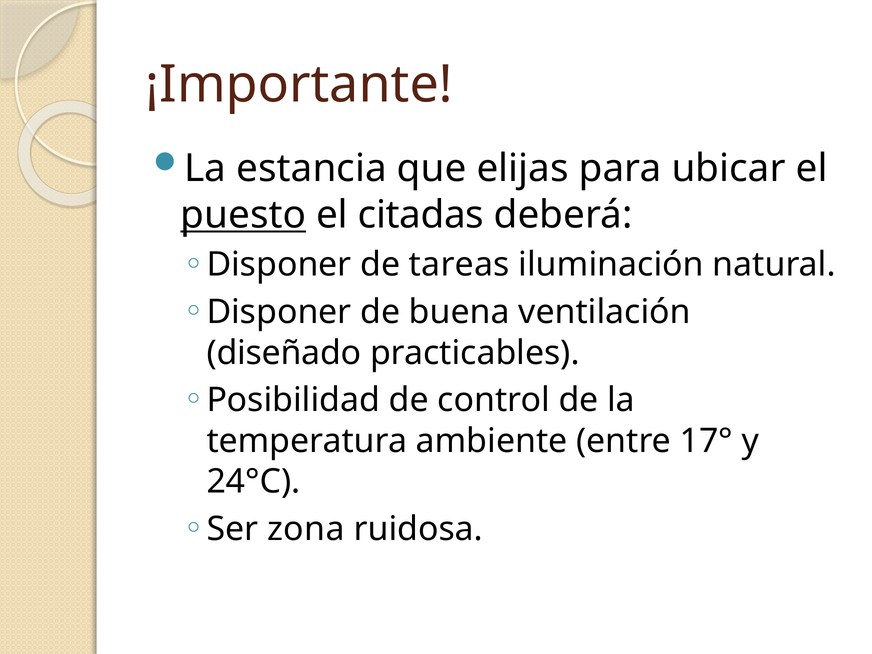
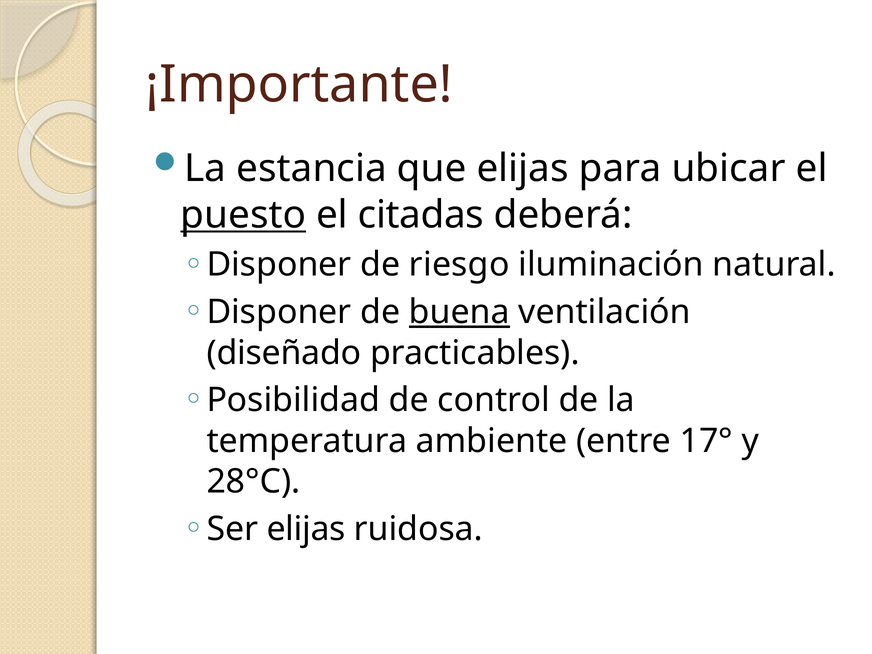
tareas: tareas -> riesgo (459, 265)
buena underline: none -> present (459, 312)
24°C: 24°C -> 28°C (253, 482)
Ser zona: zona -> elijas (306, 529)
